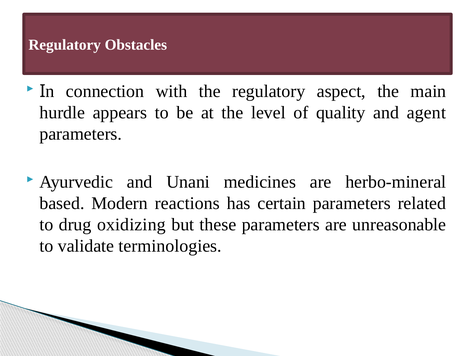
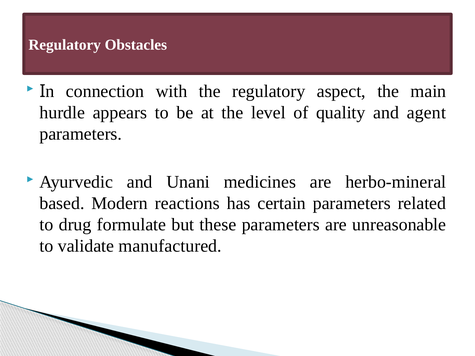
oxidizing: oxidizing -> formulate (131, 225)
terminologies: terminologies -> manufactured (170, 246)
